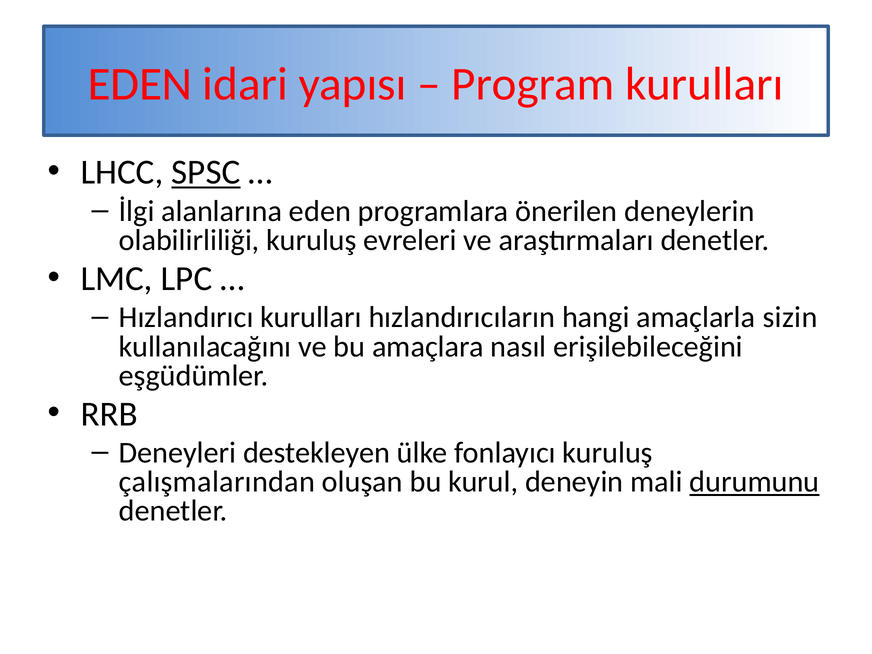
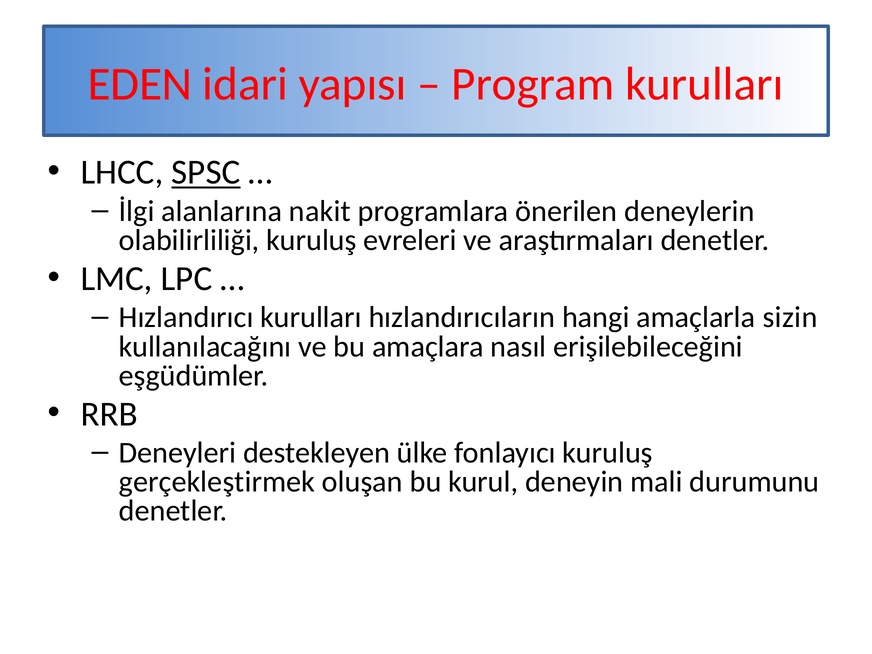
alanlarına eden: eden -> nakit (320, 211)
çalışmalarından: çalışmalarından -> gerçekleştirmek (217, 482)
durumunu underline: present -> none (754, 482)
